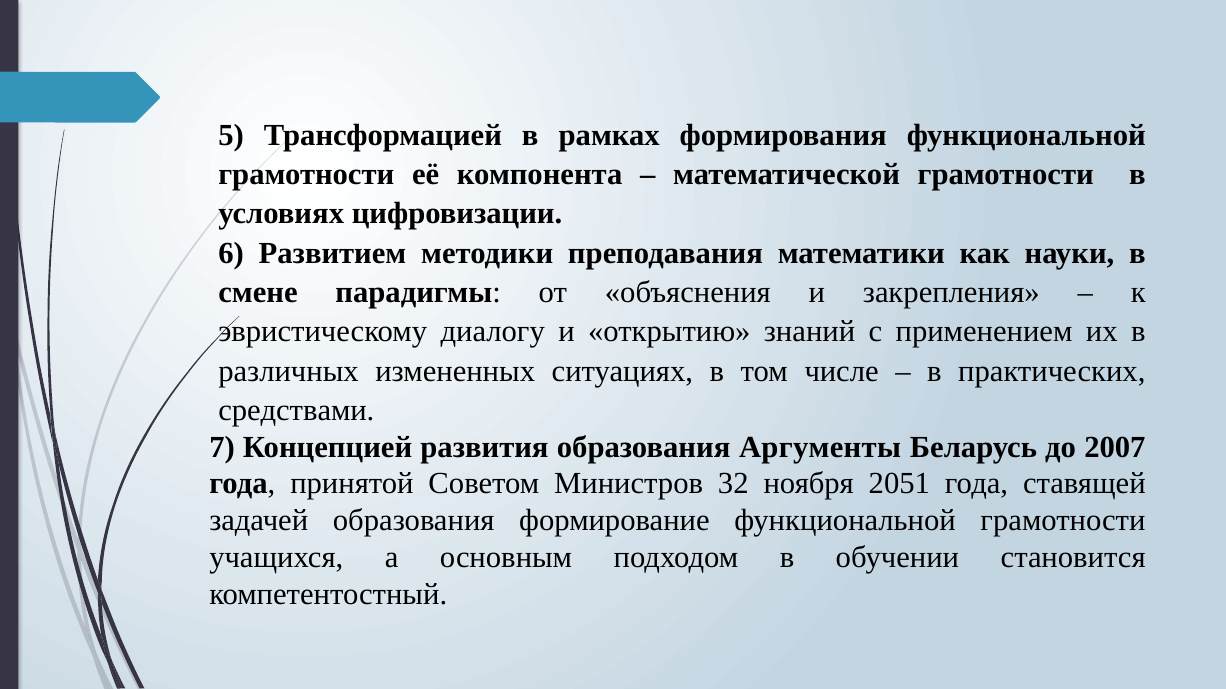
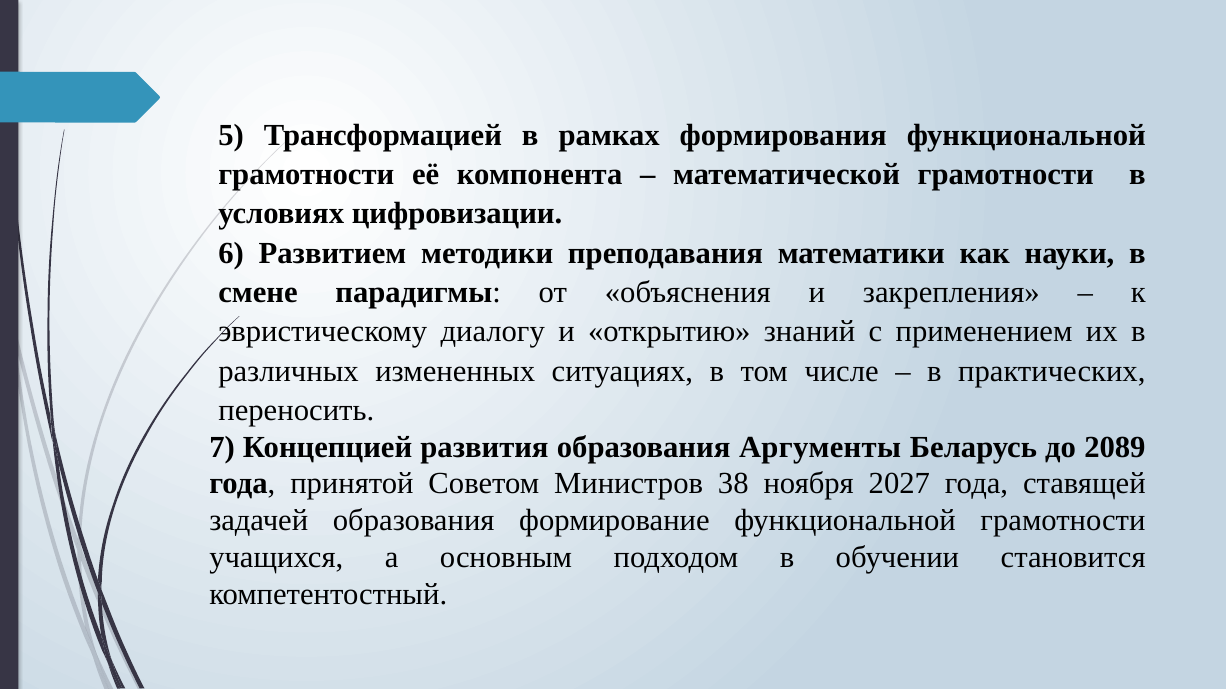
средствами: средствами -> переносить (296, 411)
2007: 2007 -> 2089 (1115, 447)
32: 32 -> 38 (733, 484)
2051: 2051 -> 2027 (899, 484)
